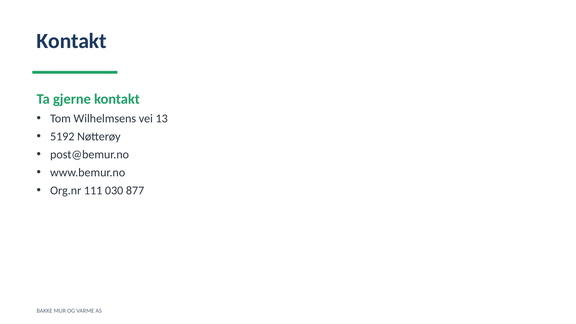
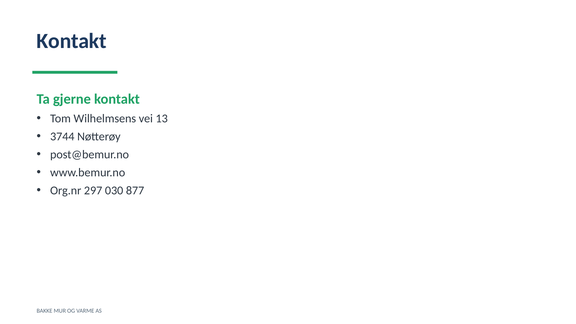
5192: 5192 -> 3744 (62, 136)
111: 111 -> 297 (93, 190)
